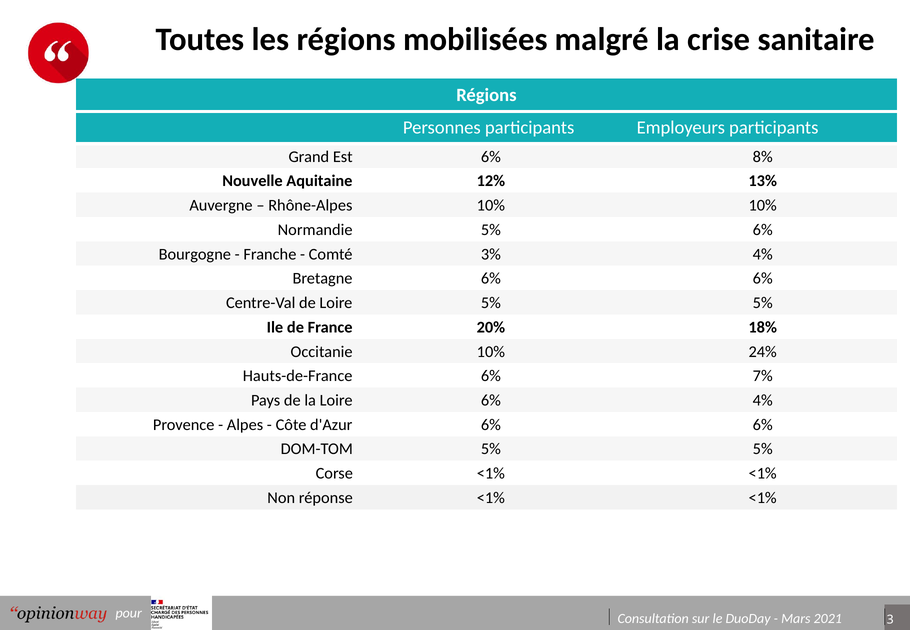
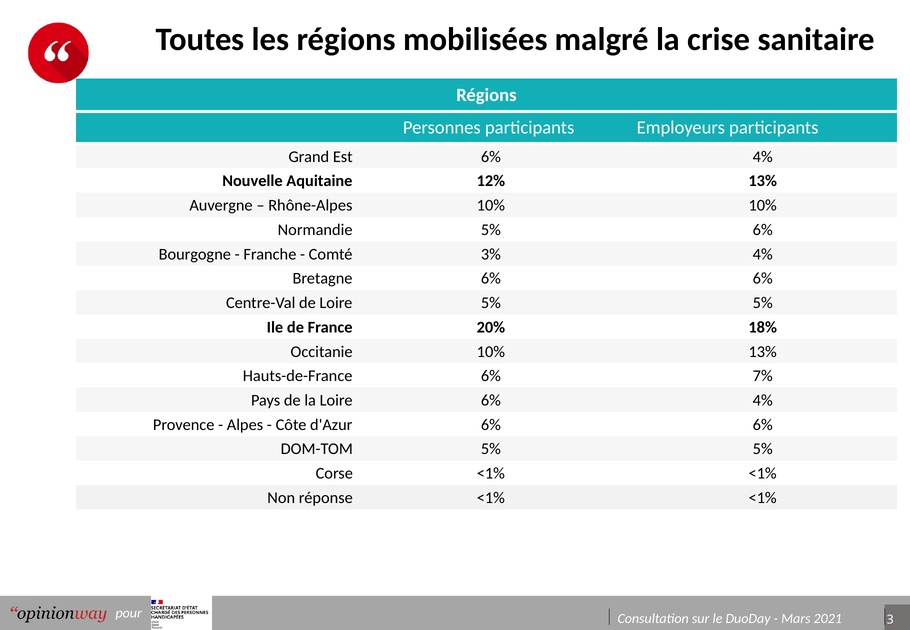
Est 6% 8%: 8% -> 4% (763, 157)
10% 24%: 24% -> 13% (763, 352)
